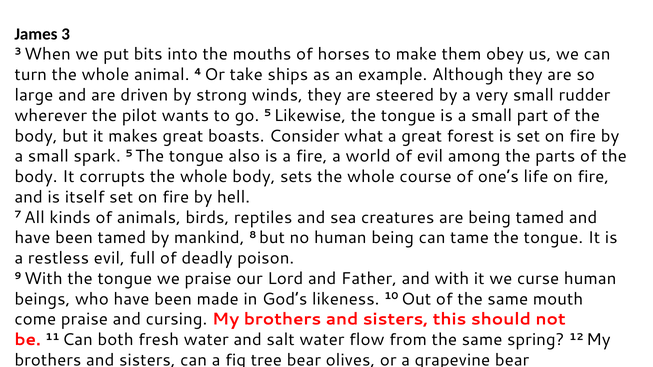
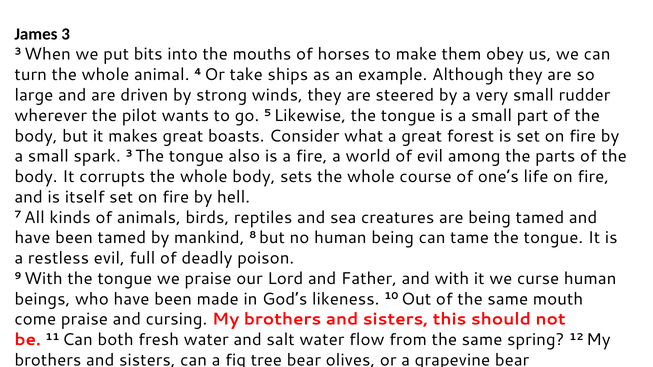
spark 5: 5 -> 3 (129, 154)
